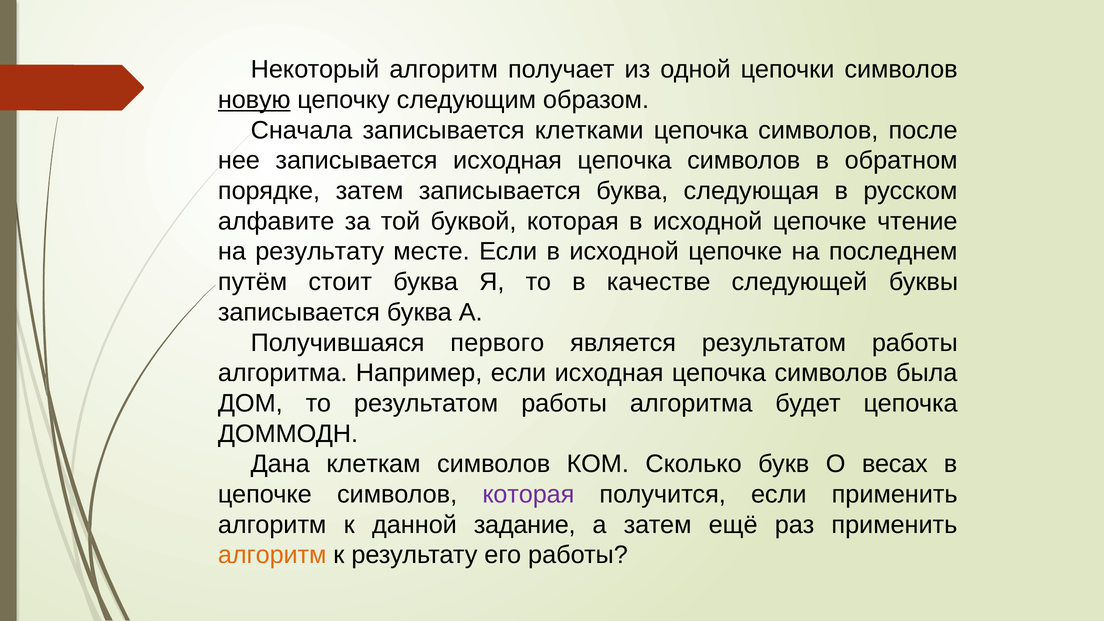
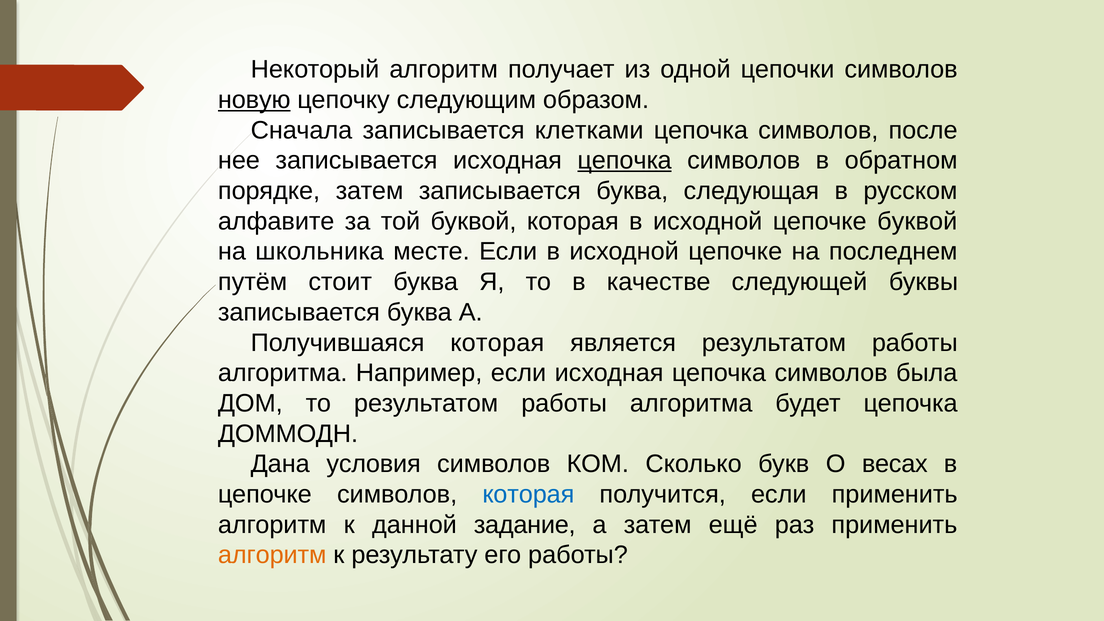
цепочка underline: none -> present (625, 161)
цепочке чтение: чтение -> буквой (917, 221)
на результату: результату -> школьника (320, 252)
Получившаяся первого: первого -> которая (497, 343)
клеткам: клеткам -> условия (374, 464)
которая colour: purple -> blue (528, 494)
